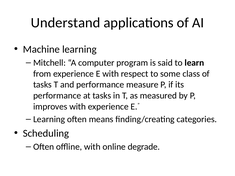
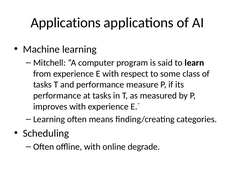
Understand: Understand -> Applications (66, 23)
